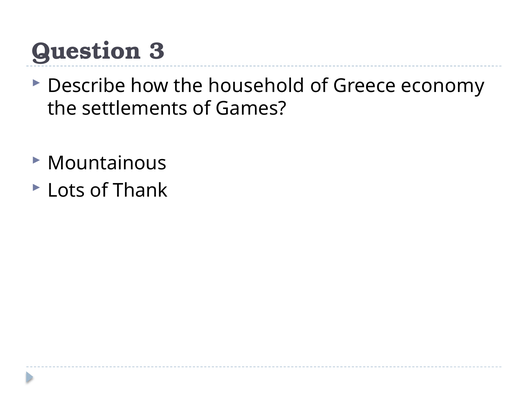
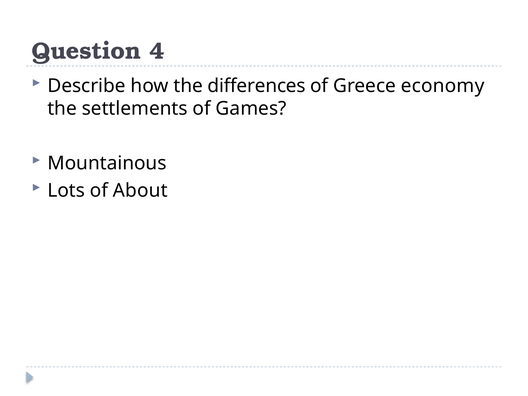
3: 3 -> 4 (157, 51)
household: household -> differences (257, 86)
Thank: Thank -> About (140, 190)
